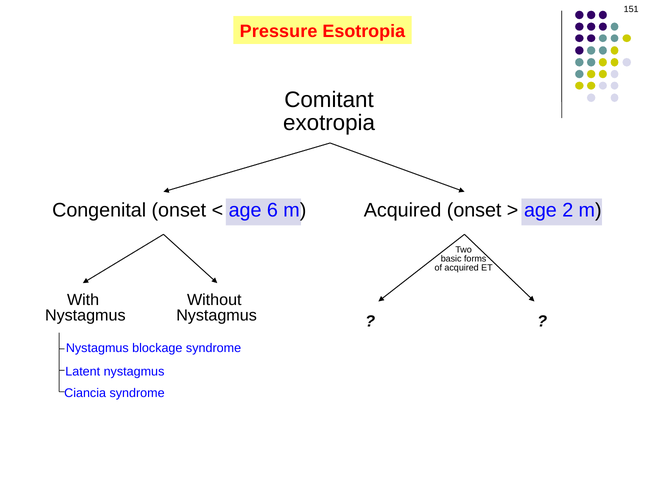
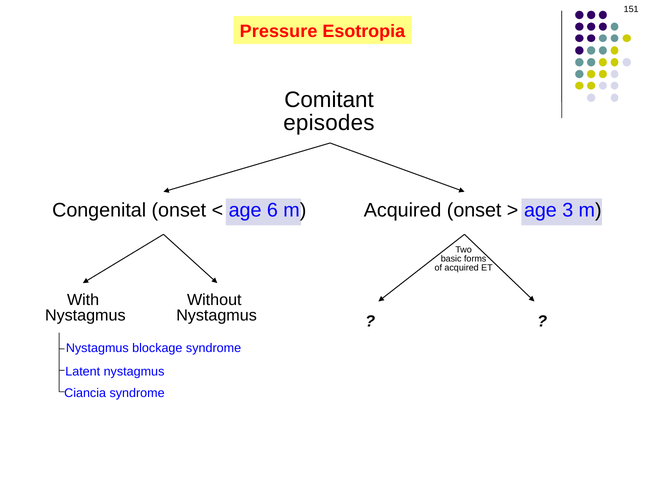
exotropia: exotropia -> episodes (329, 123)
2: 2 -> 3 (568, 210)
